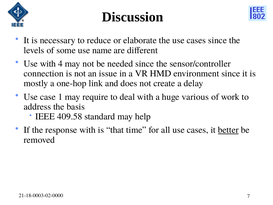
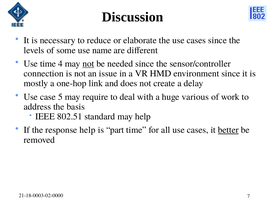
Use with: with -> time (48, 64)
not underline: none -> present (88, 64)
1: 1 -> 5 (60, 97)
409.58: 409.58 -> 802.51 (70, 116)
response with: with -> help (88, 130)
that: that -> part (115, 130)
